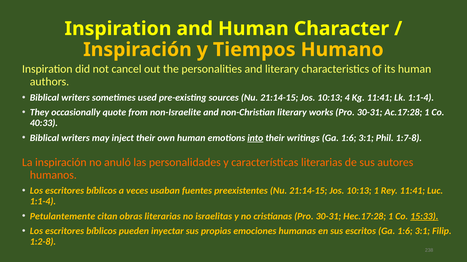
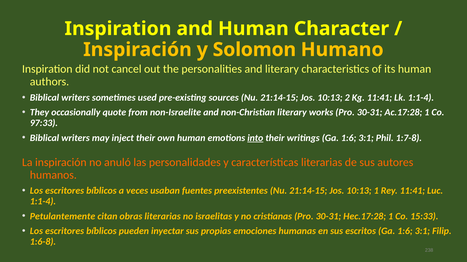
Tiempos: Tiempos -> Solomon (254, 50)
4: 4 -> 2 (347, 98)
40:33: 40:33 -> 97:33 (44, 123)
15:33 underline: present -> none (424, 217)
1:2-8: 1:2-8 -> 1:6-8 (43, 242)
